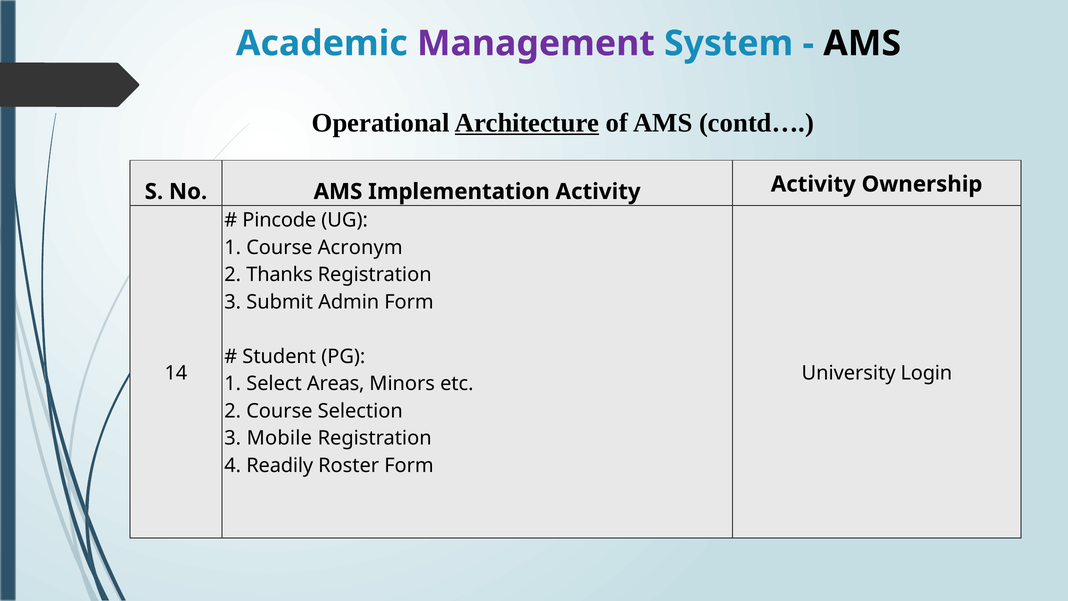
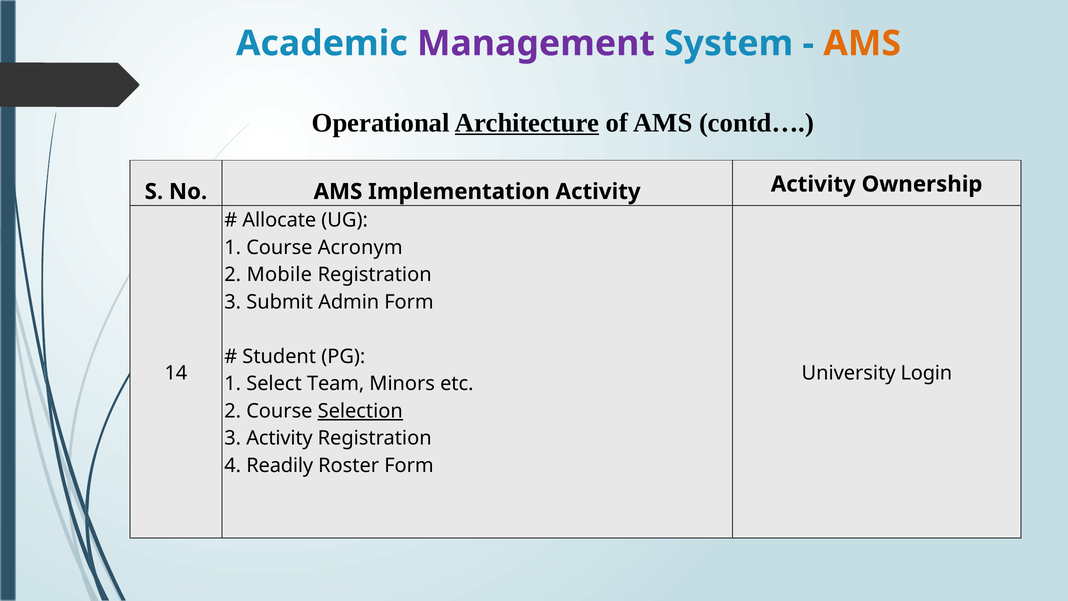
AMS colour: black -> orange (862, 43)
Pincode: Pincode -> Allocate (279, 220)
Thanks: Thanks -> Mobile (279, 275)
Areas: Areas -> Team (336, 384)
Selection underline: none -> present (360, 411)
3 Mobile: Mobile -> Activity (280, 438)
